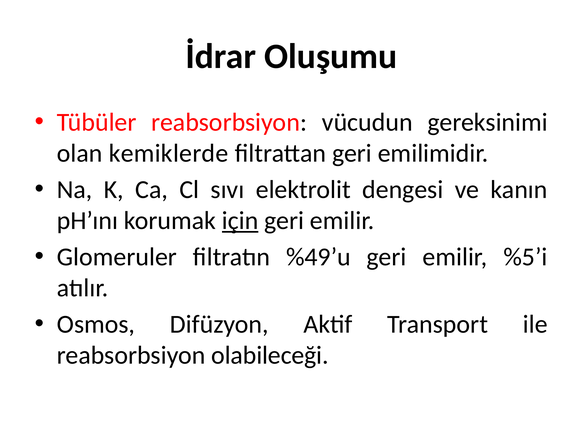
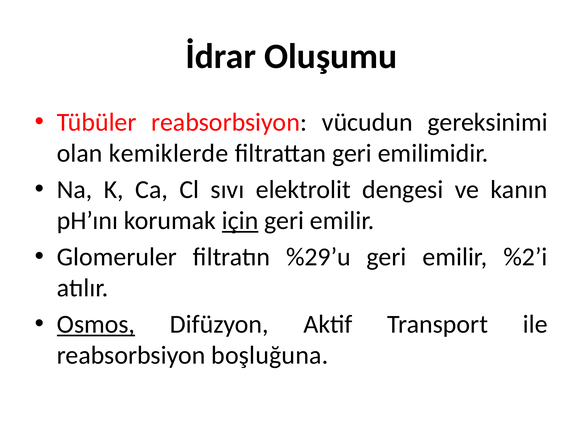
%49’u: %49’u -> %29’u (318, 257)
%5’i: %5’i -> %2’i (525, 257)
Osmos underline: none -> present (96, 324)
olabileceği: olabileceği -> boşluğuna (270, 356)
